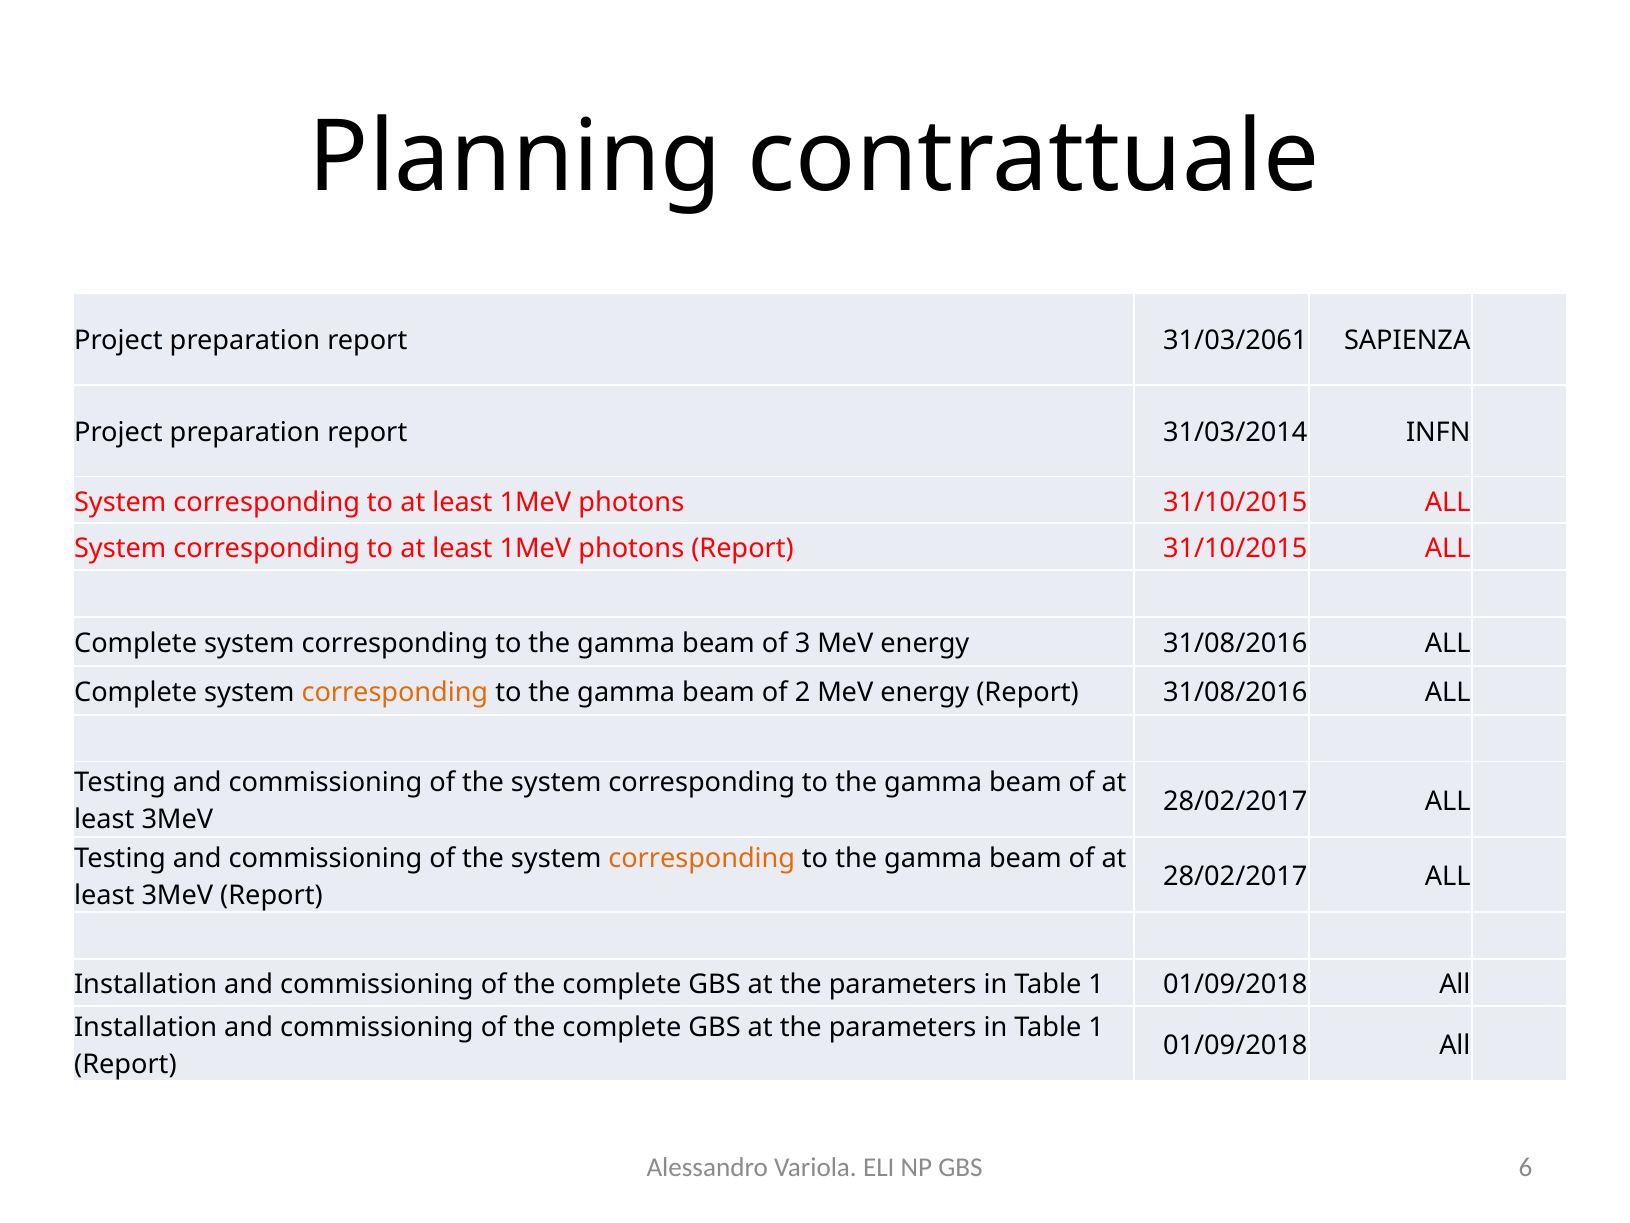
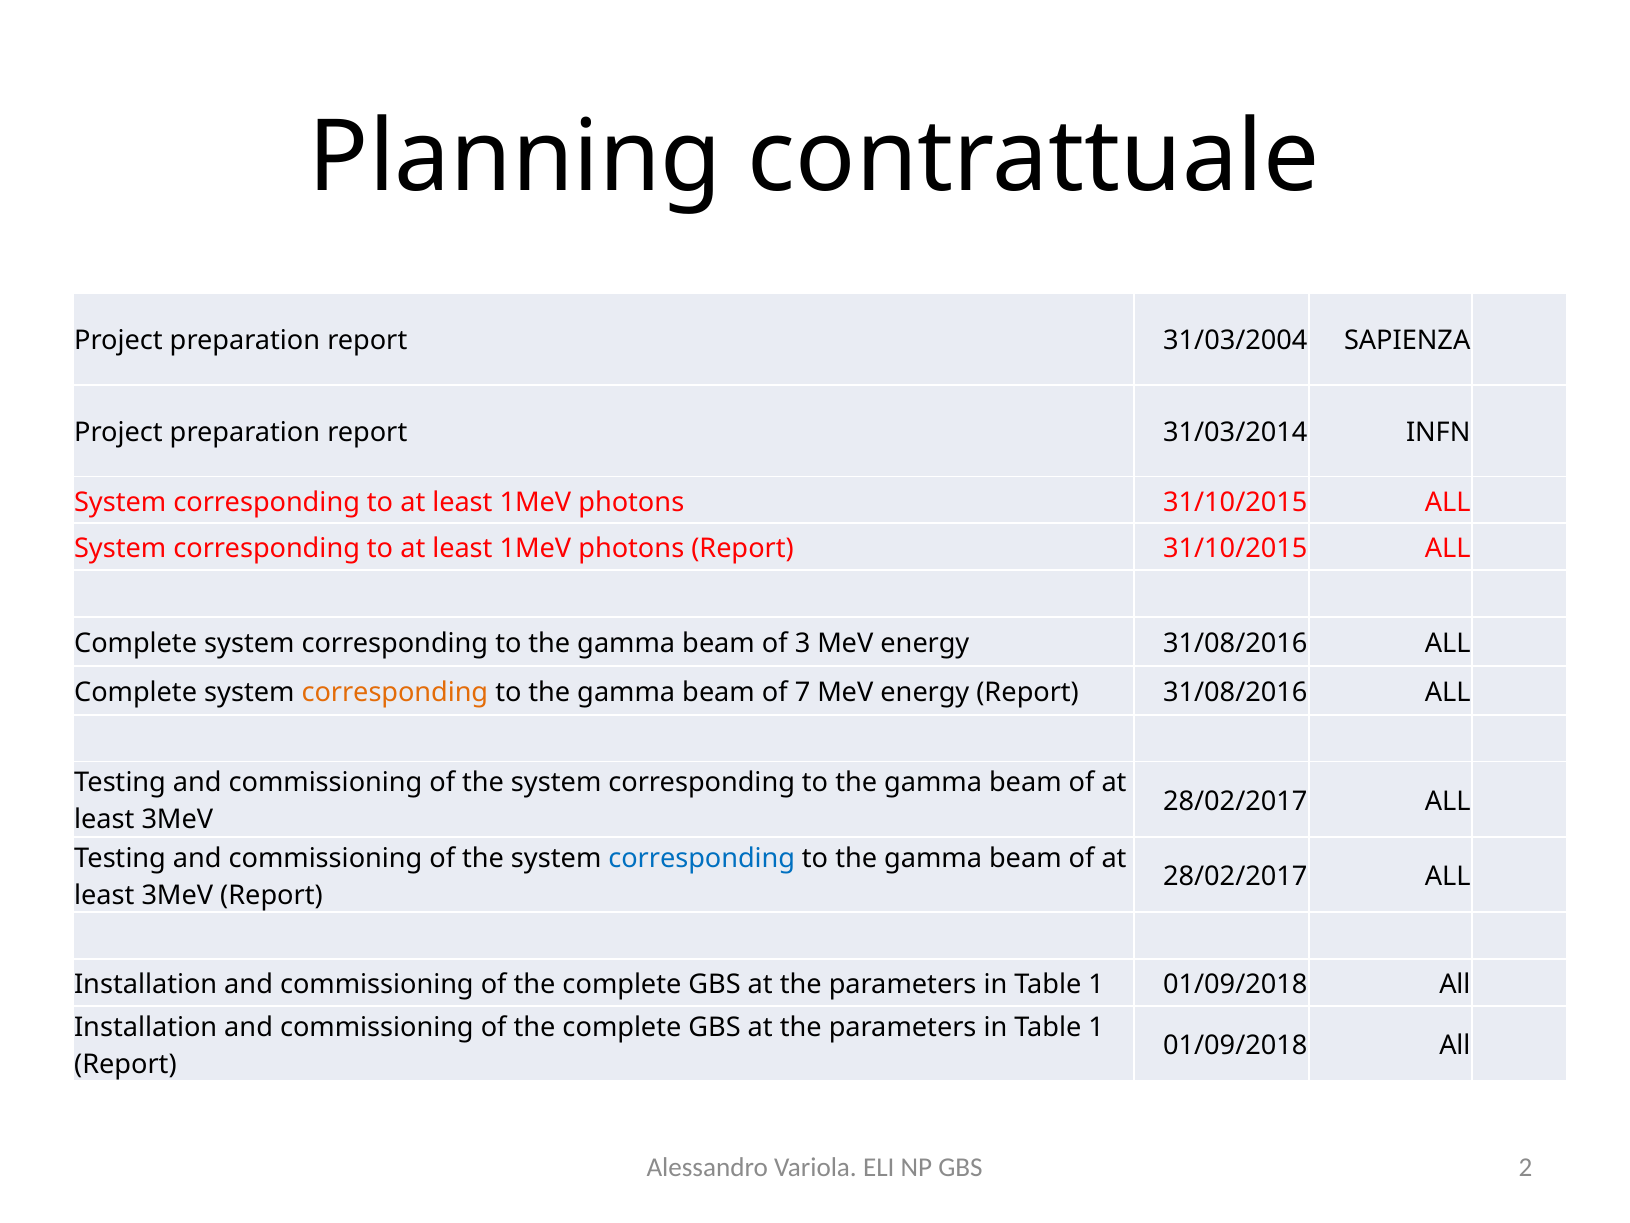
31/03/2061: 31/03/2061 -> 31/03/2004 (1235, 341)
2: 2 -> 7 (803, 692)
corresponding colour: orange -> blue (702, 858)
6: 6 -> 2 (1525, 1167)
